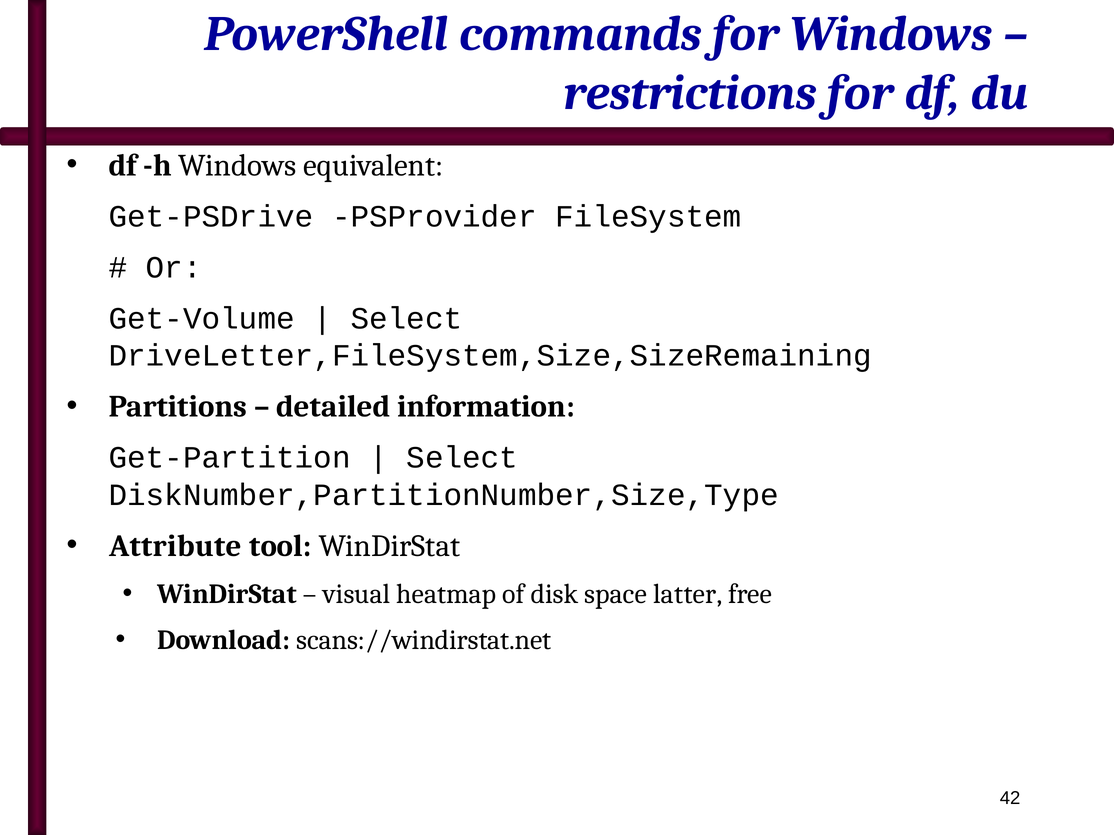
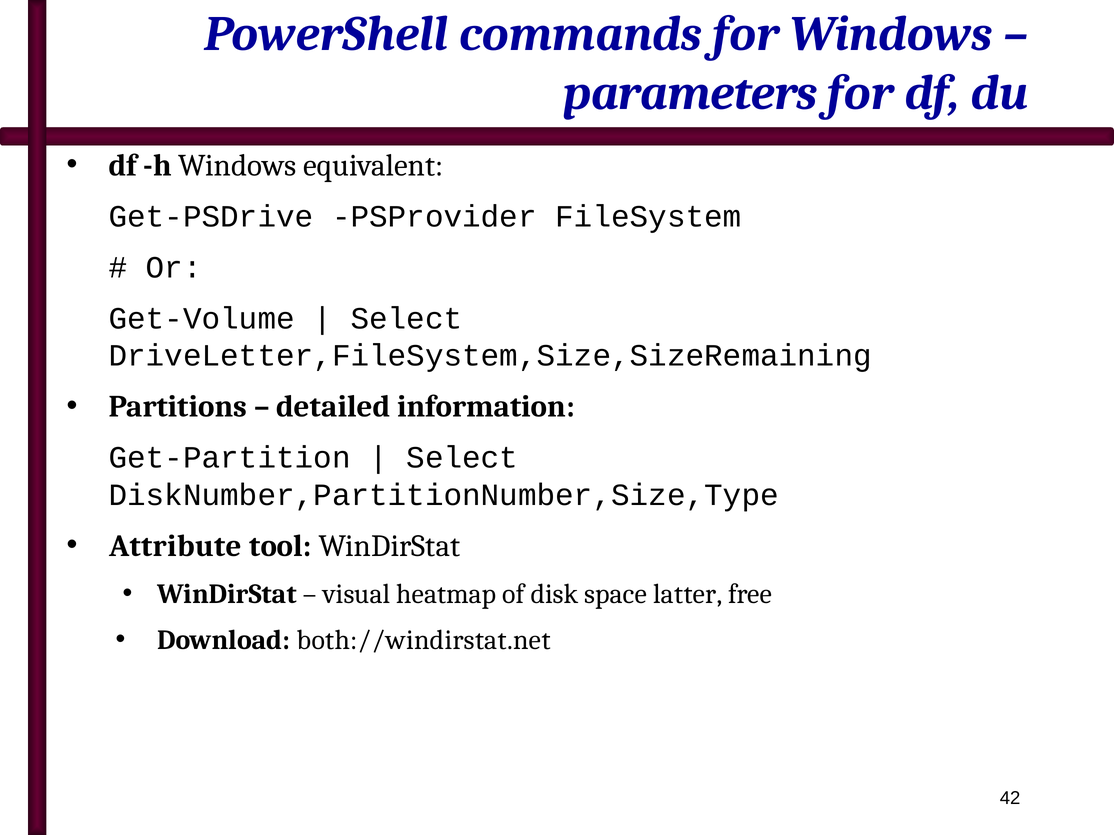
restrictions: restrictions -> parameters (690, 93)
scans://windirstat.net: scans://windirstat.net -> both://windirstat.net (424, 641)
